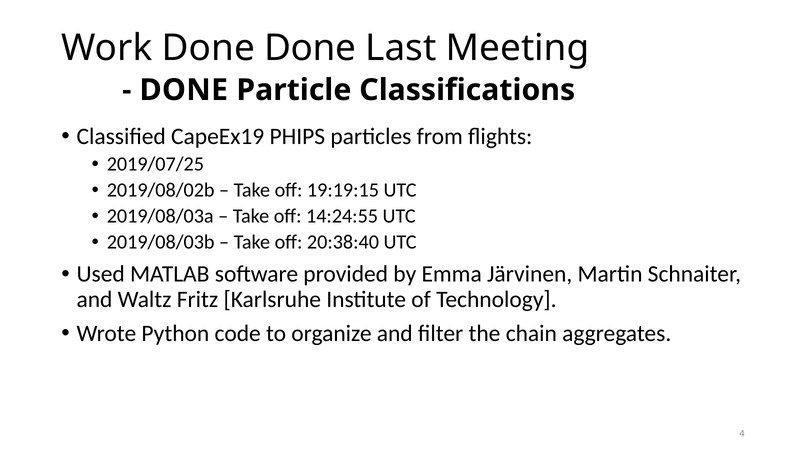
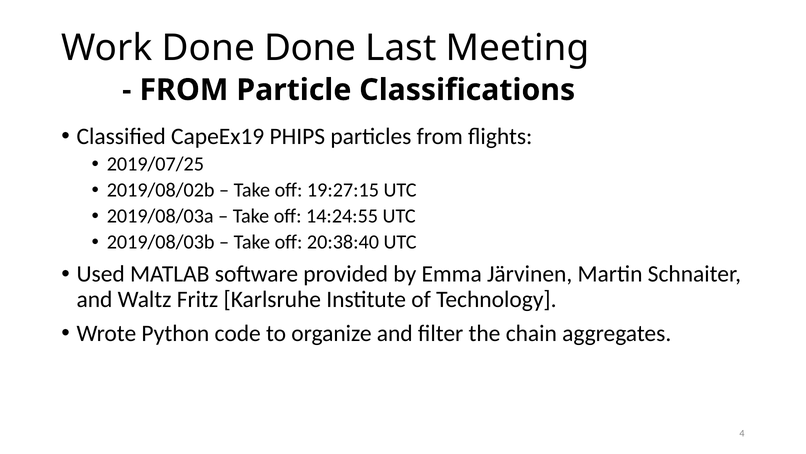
DONE: DONE -> FROM (184, 90)
19:19:15: 19:19:15 -> 19:27:15 (343, 190)
